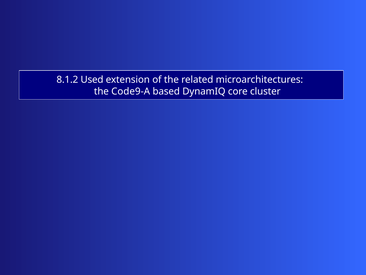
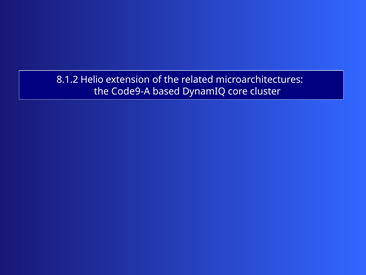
Used: Used -> Helio (92, 80)
